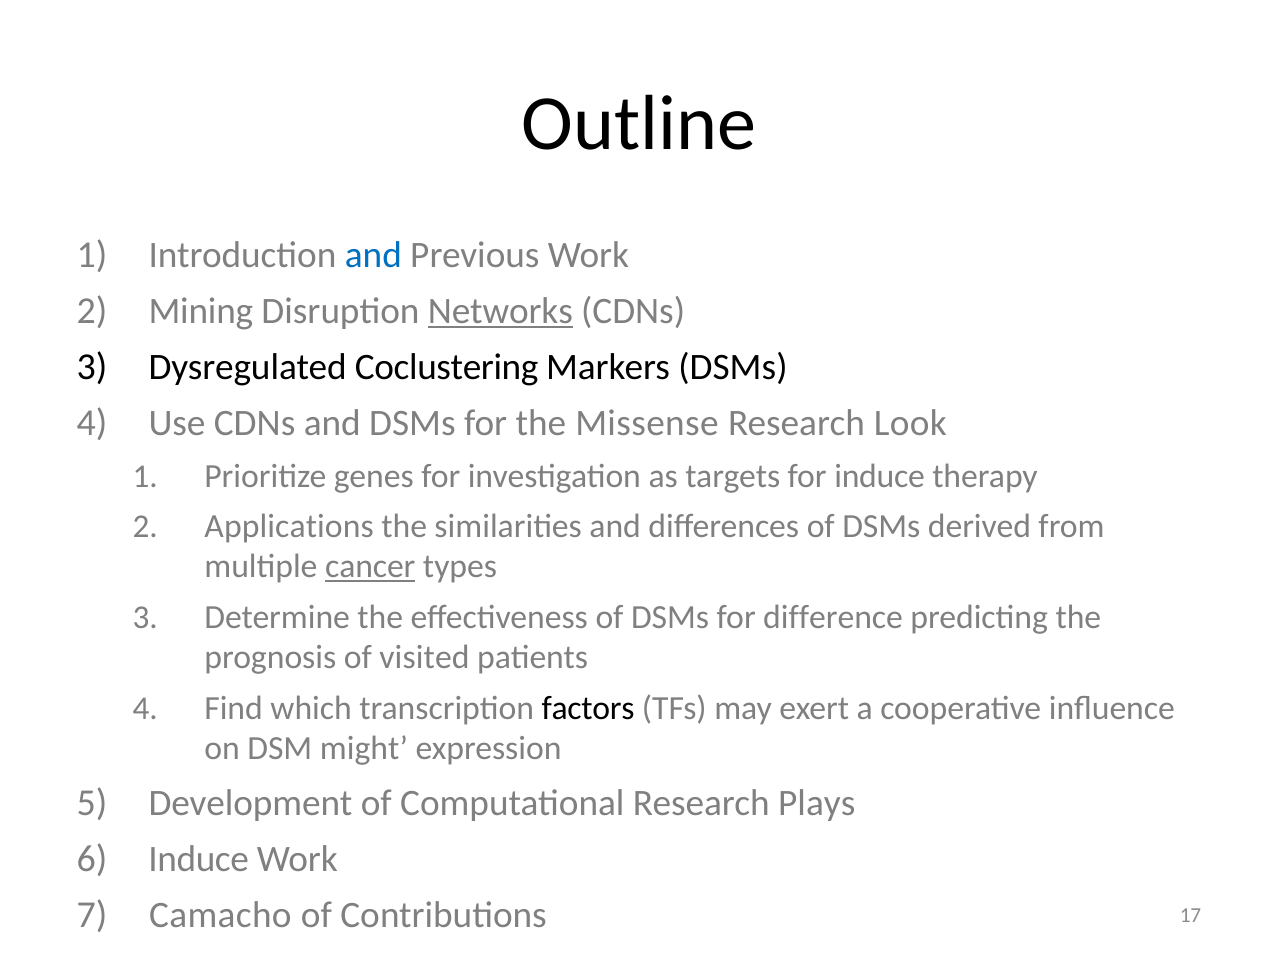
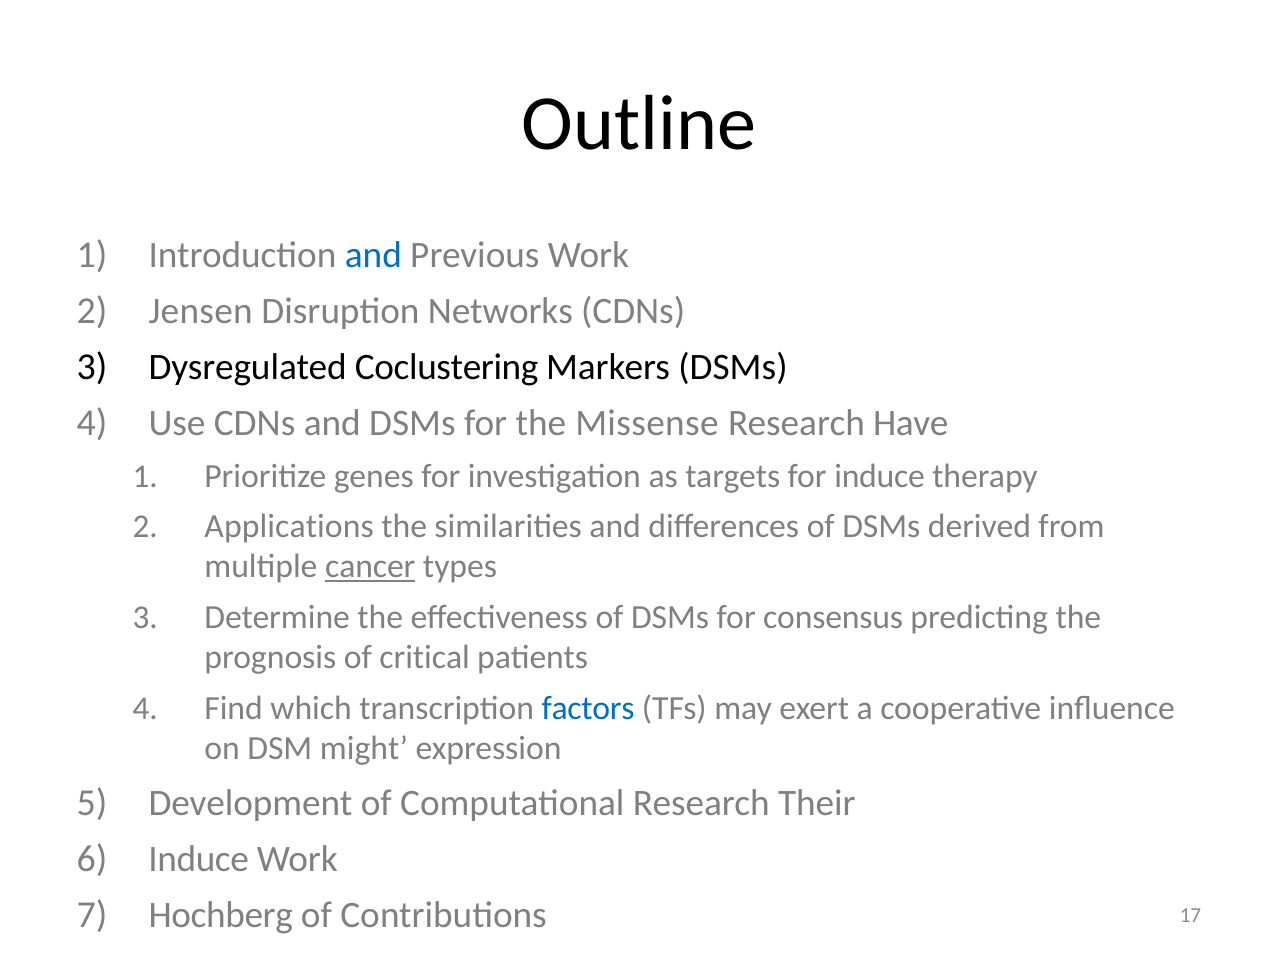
Mining: Mining -> Jensen (201, 311)
Networks underline: present -> none (500, 311)
Look: Look -> Have (911, 423)
difference: difference -> consensus (833, 617)
visited: visited -> critical (425, 657)
factors colour: black -> blue (588, 708)
Plays: Plays -> Their (817, 802)
Camacho: Camacho -> Hochberg (221, 915)
